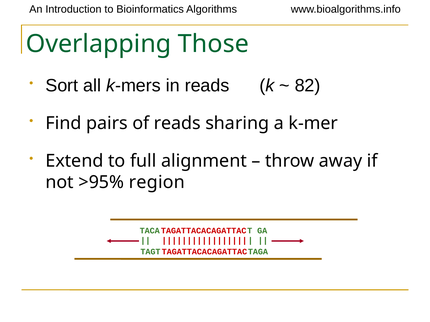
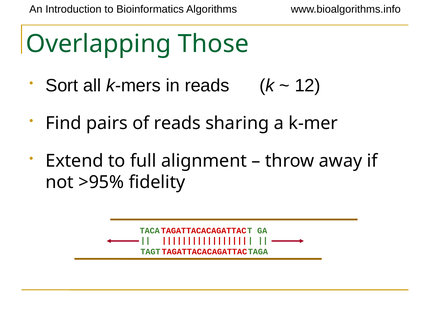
82: 82 -> 12 (308, 86)
region: region -> fidelity (157, 183)
